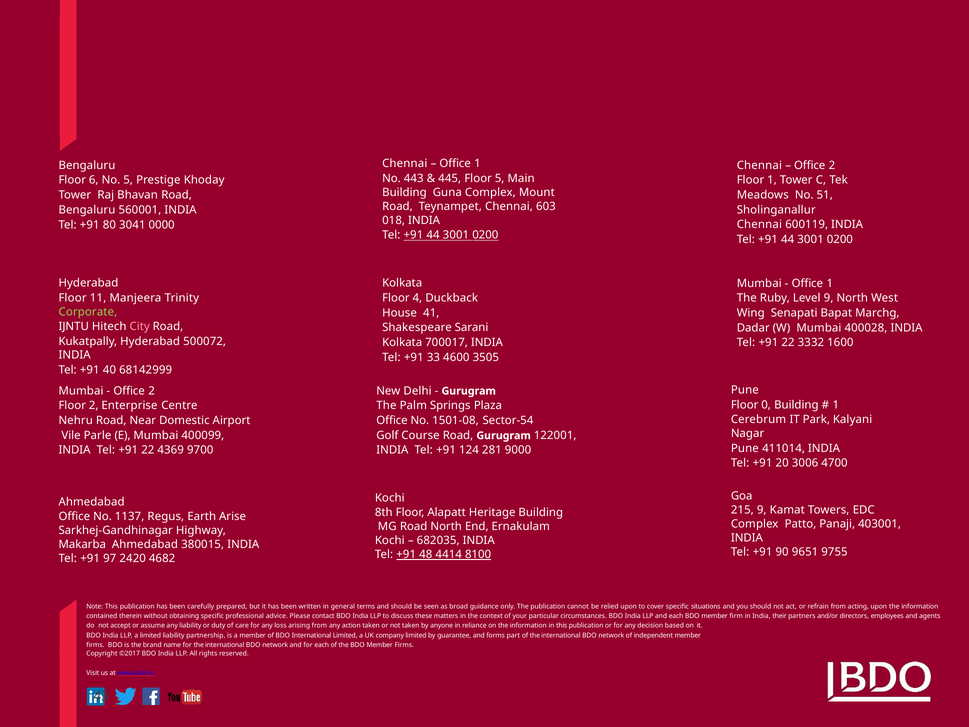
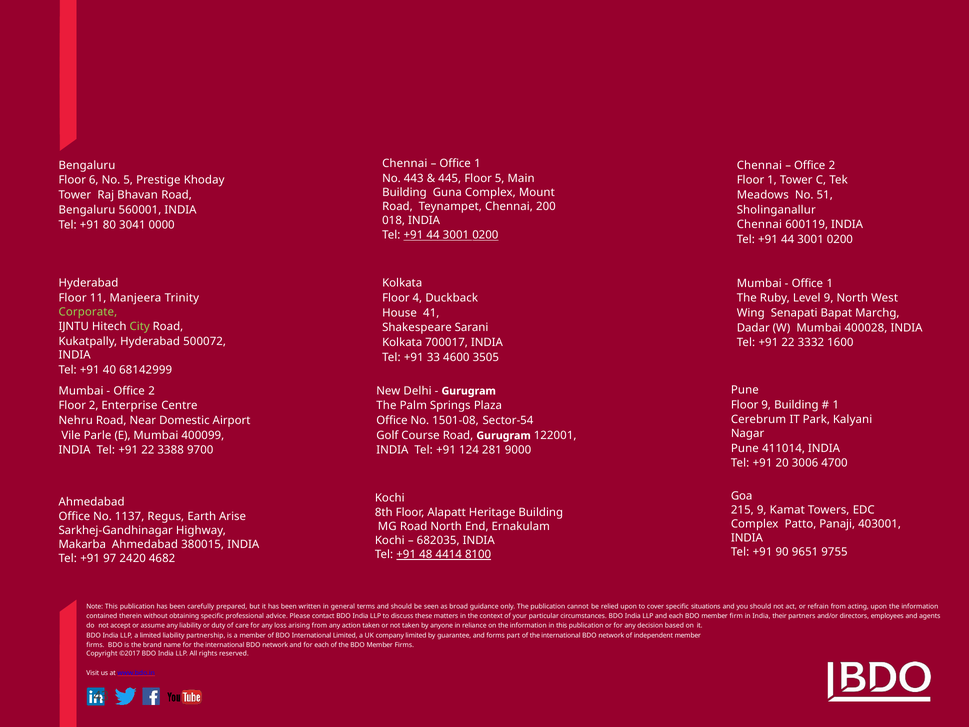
603: 603 -> 200 (546, 207)
City colour: pink -> light green (140, 327)
Floor 0: 0 -> 9 (766, 405)
4369: 4369 -> 3388 (171, 450)
